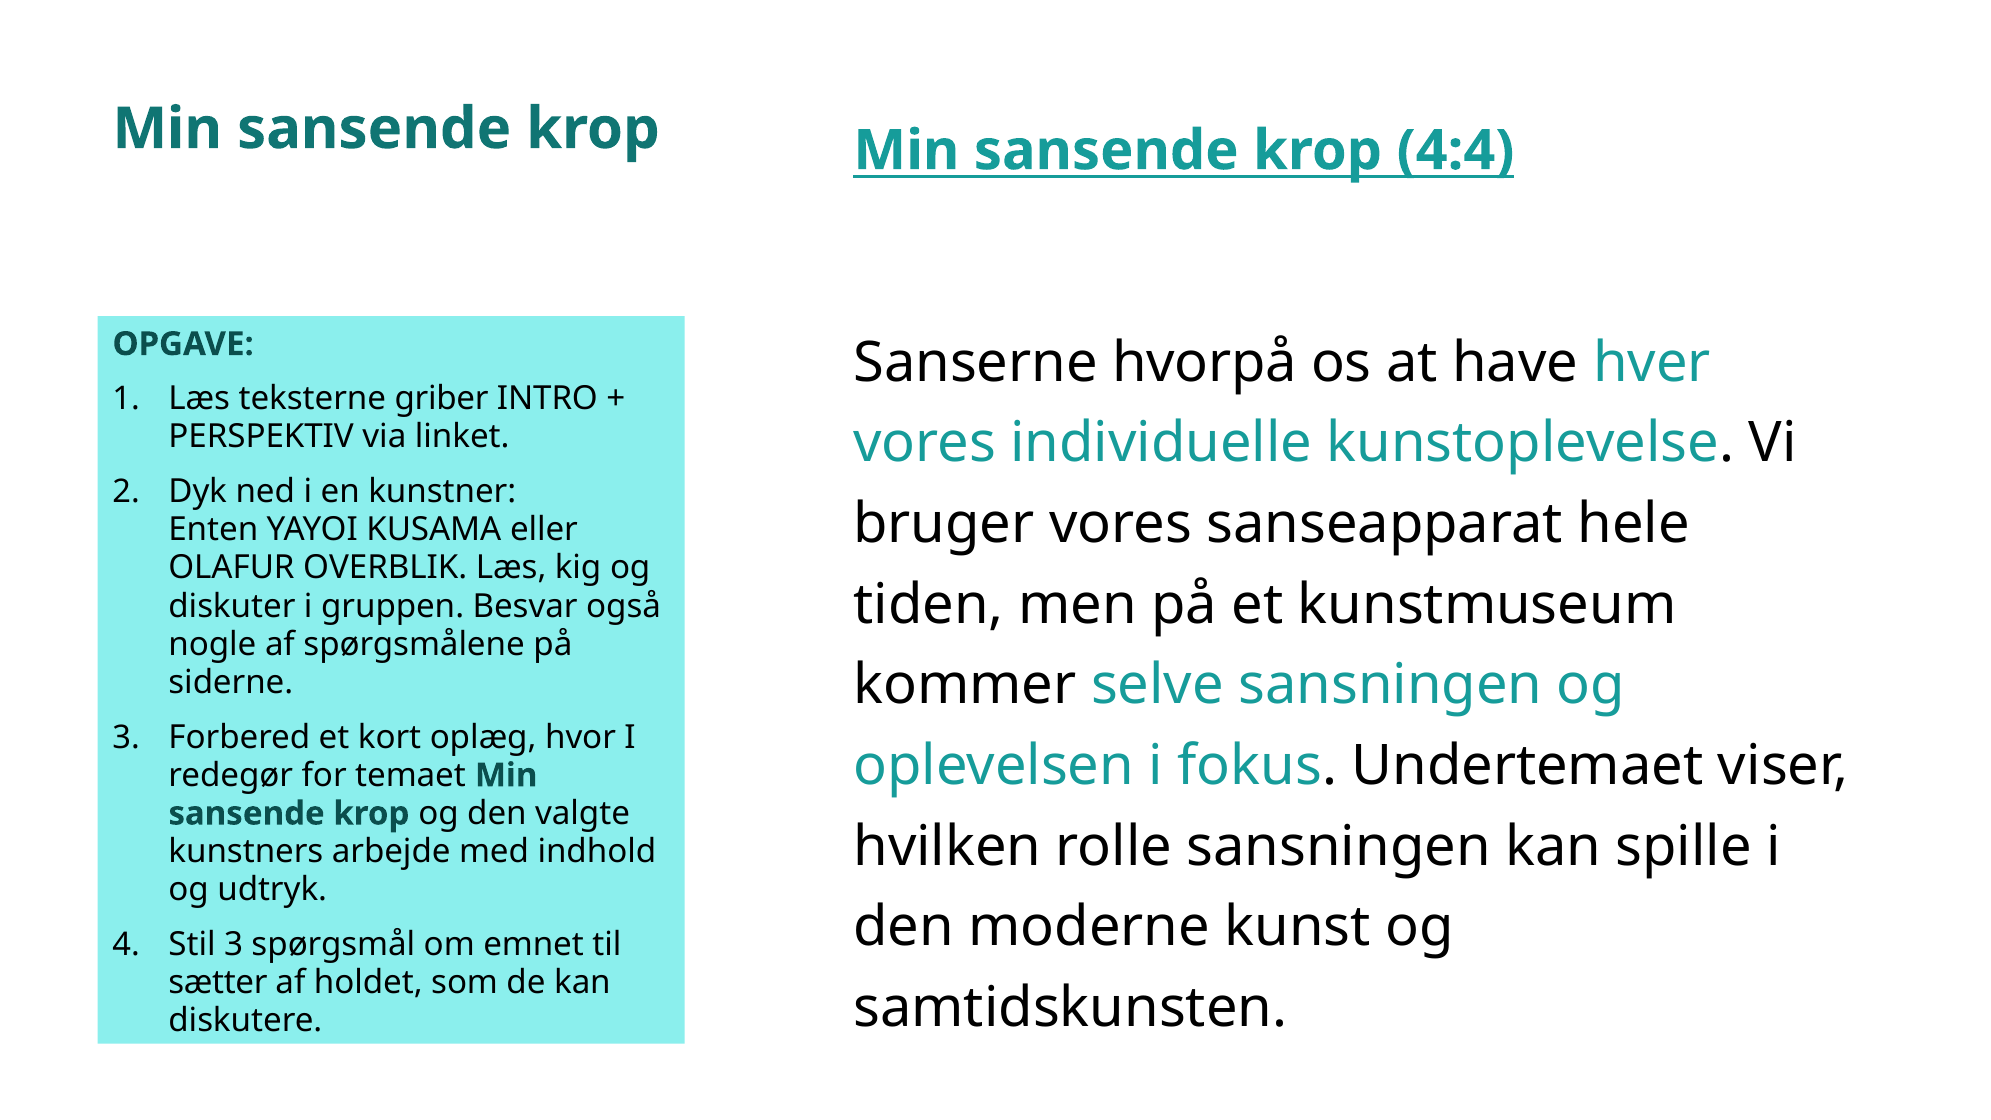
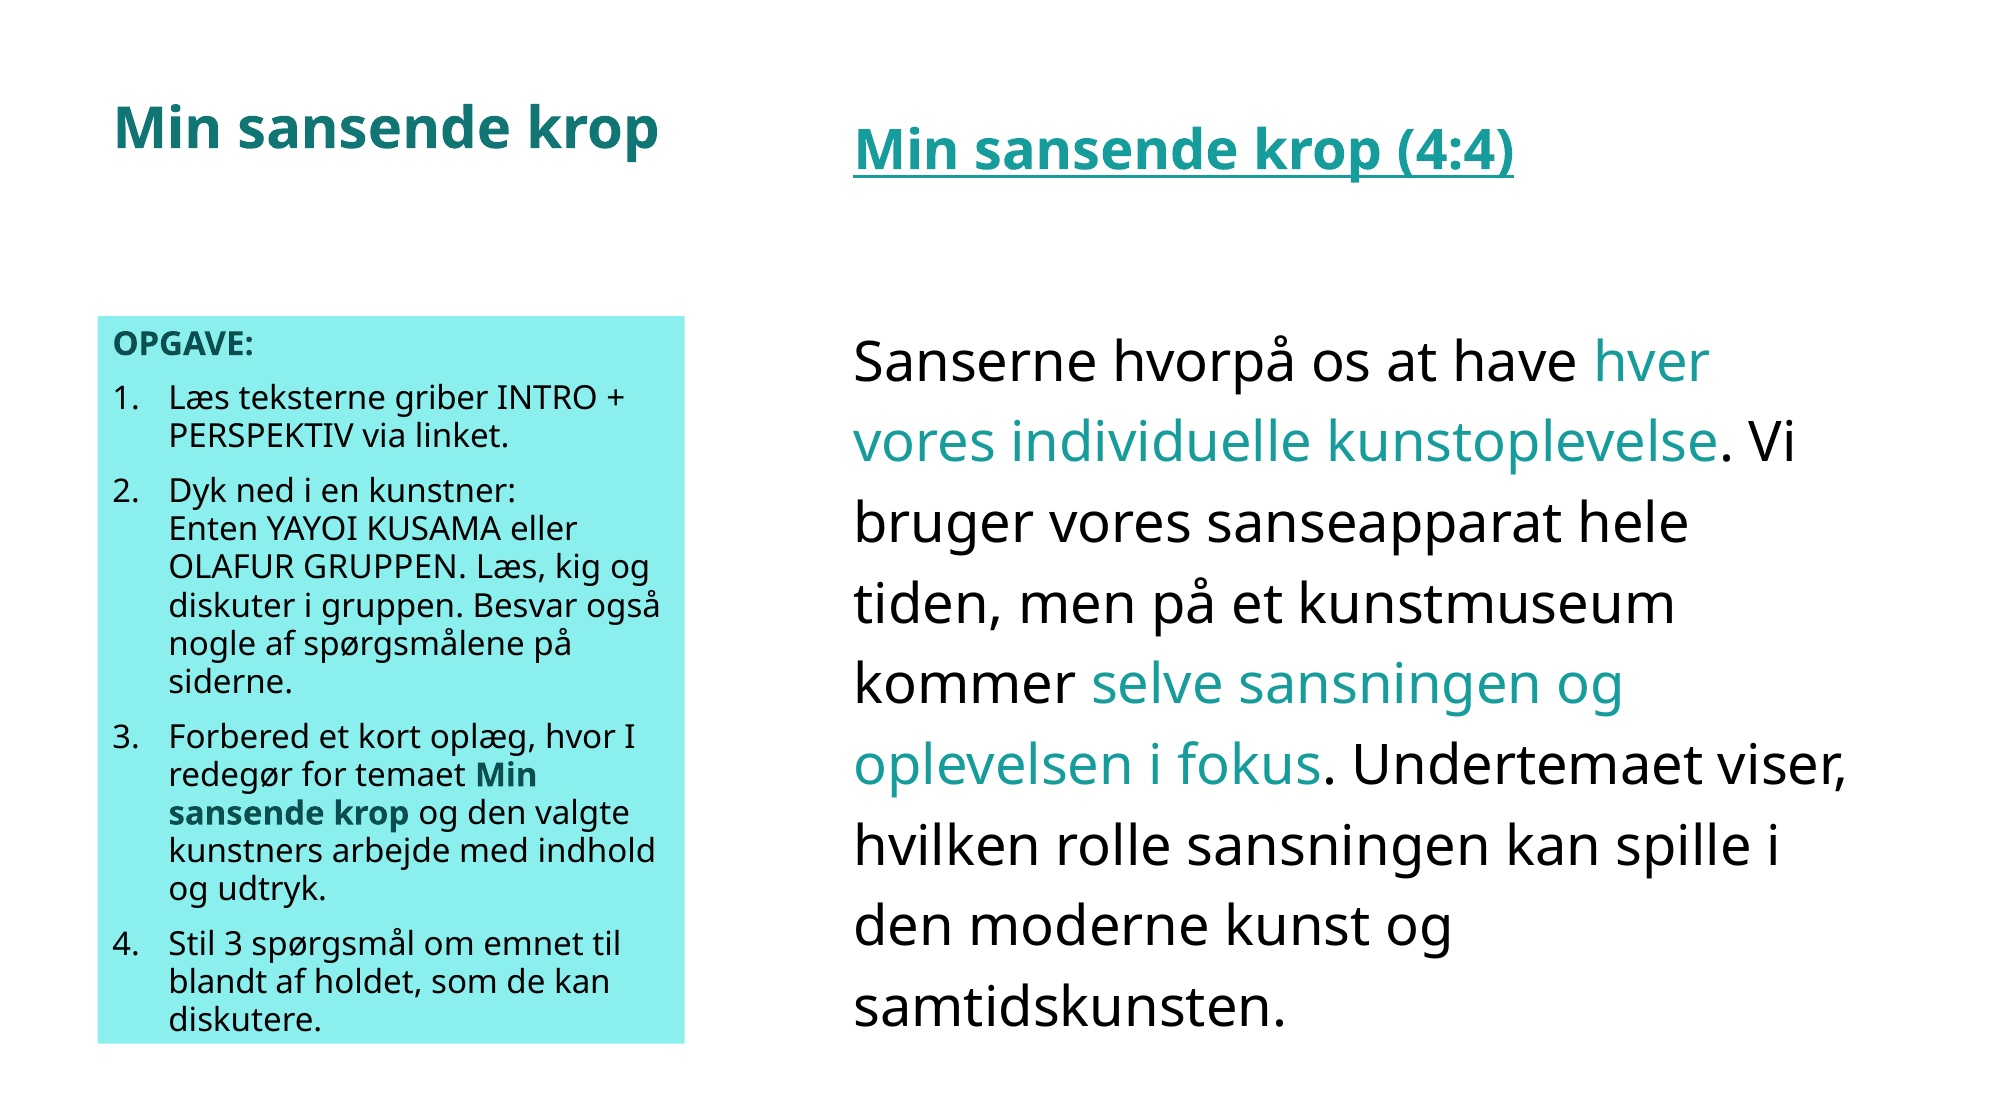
OLAFUR OVERBLIK: OVERBLIK -> GRUPPEN (385, 568)
sætter: sætter -> blandt (218, 983)
